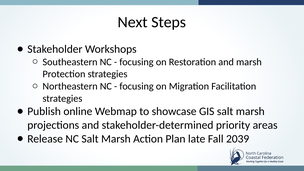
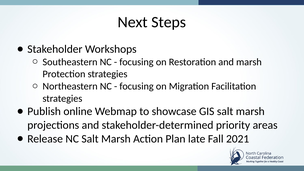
2039: 2039 -> 2021 (238, 139)
